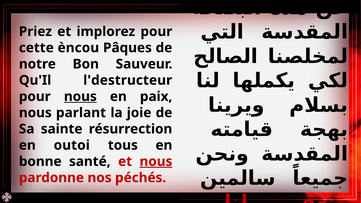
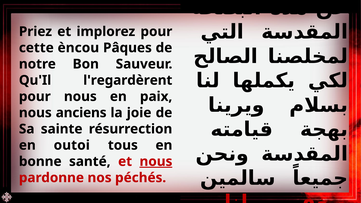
l'destructeur: l'destructeur -> l'regardèrent (128, 80)
nous underline: present -> none (80, 97)
parlant: parlant -> anciens (81, 113)
